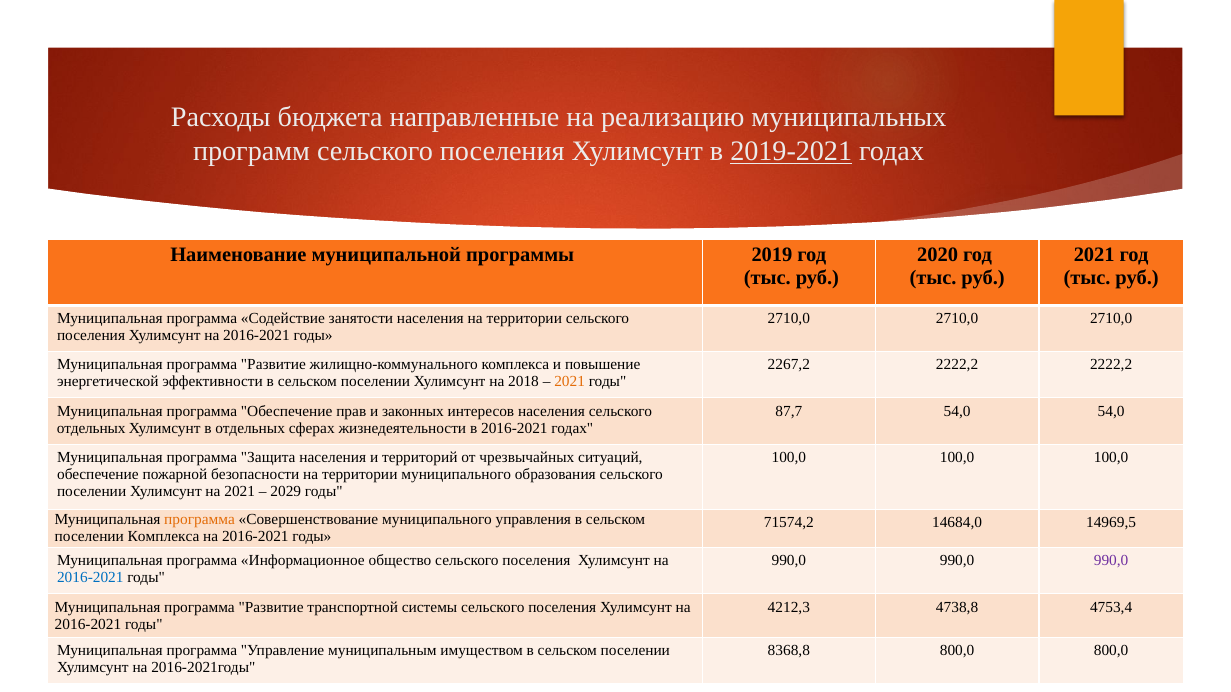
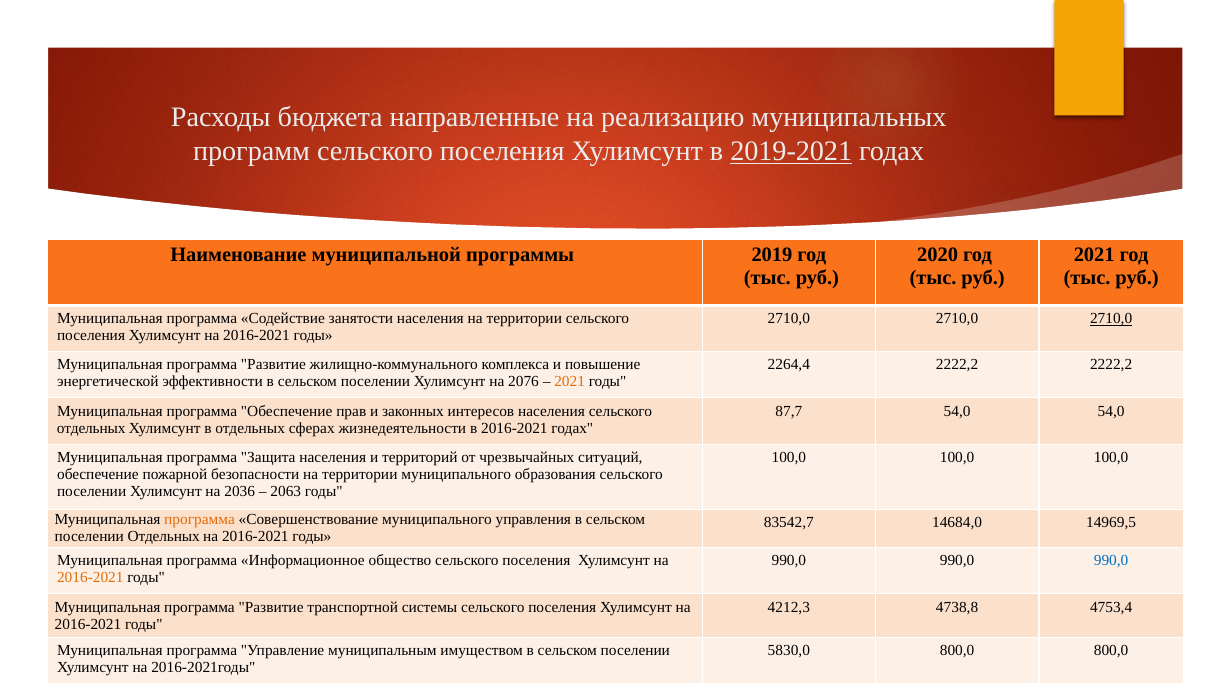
2710,0 underline: none -> present (1111, 319)
2267,2: 2267,2 -> 2264,4 (789, 365)
2018: 2018 -> 2076 (524, 382)
на 2021: 2021 -> 2036 (240, 492)
2029: 2029 -> 2063 (286, 492)
71574,2: 71574,2 -> 83542,7 (789, 523)
поселении Комплекса: Комплекса -> Отдельных (164, 537)
990,0 colour: purple -> blue (1111, 561)
2016-2021 colour: blue -> orange (90, 578)
8368,8: 8368,8 -> 5830,0 (789, 651)
